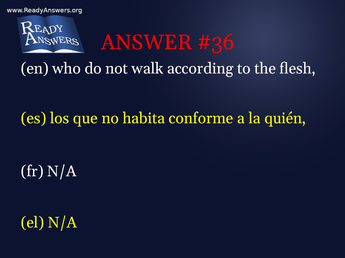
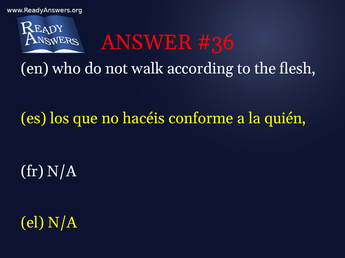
habita: habita -> hacéis (144, 119)
